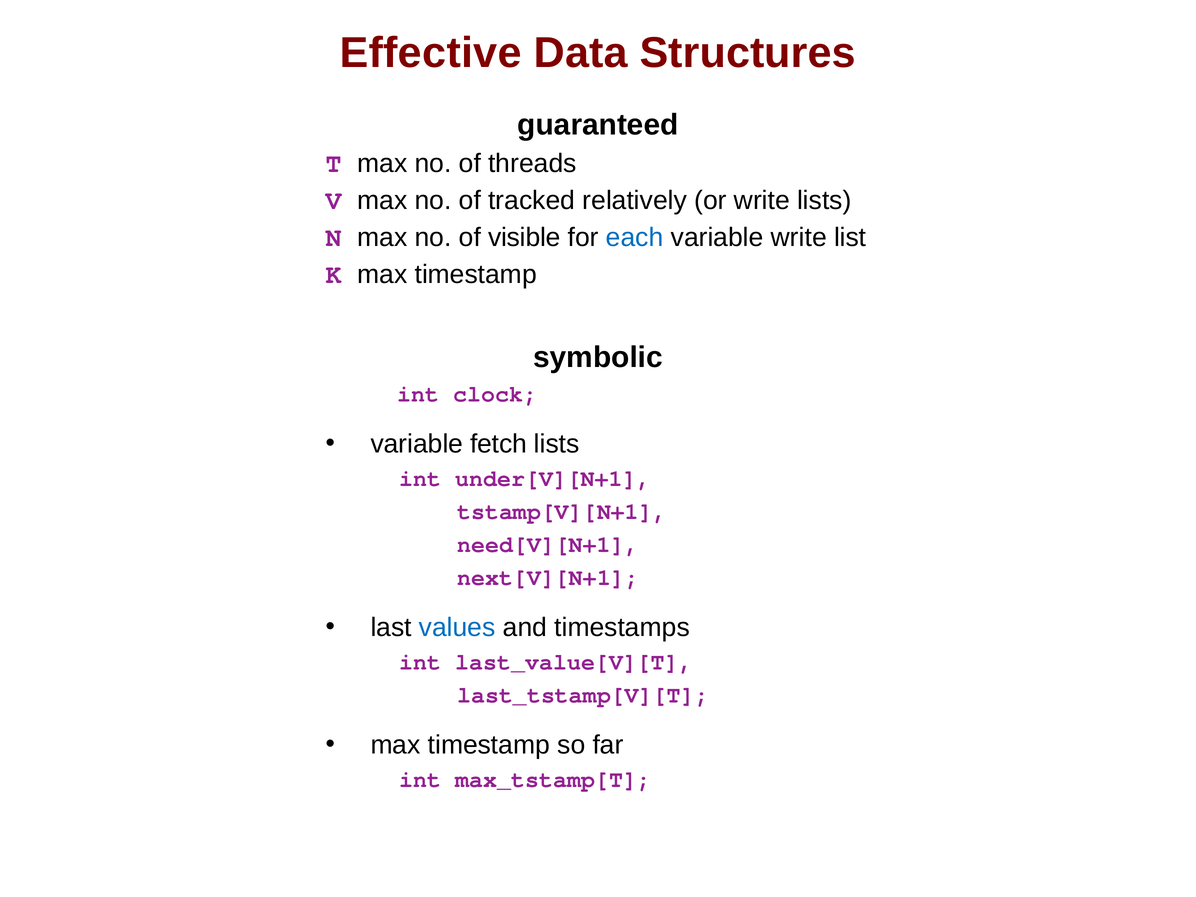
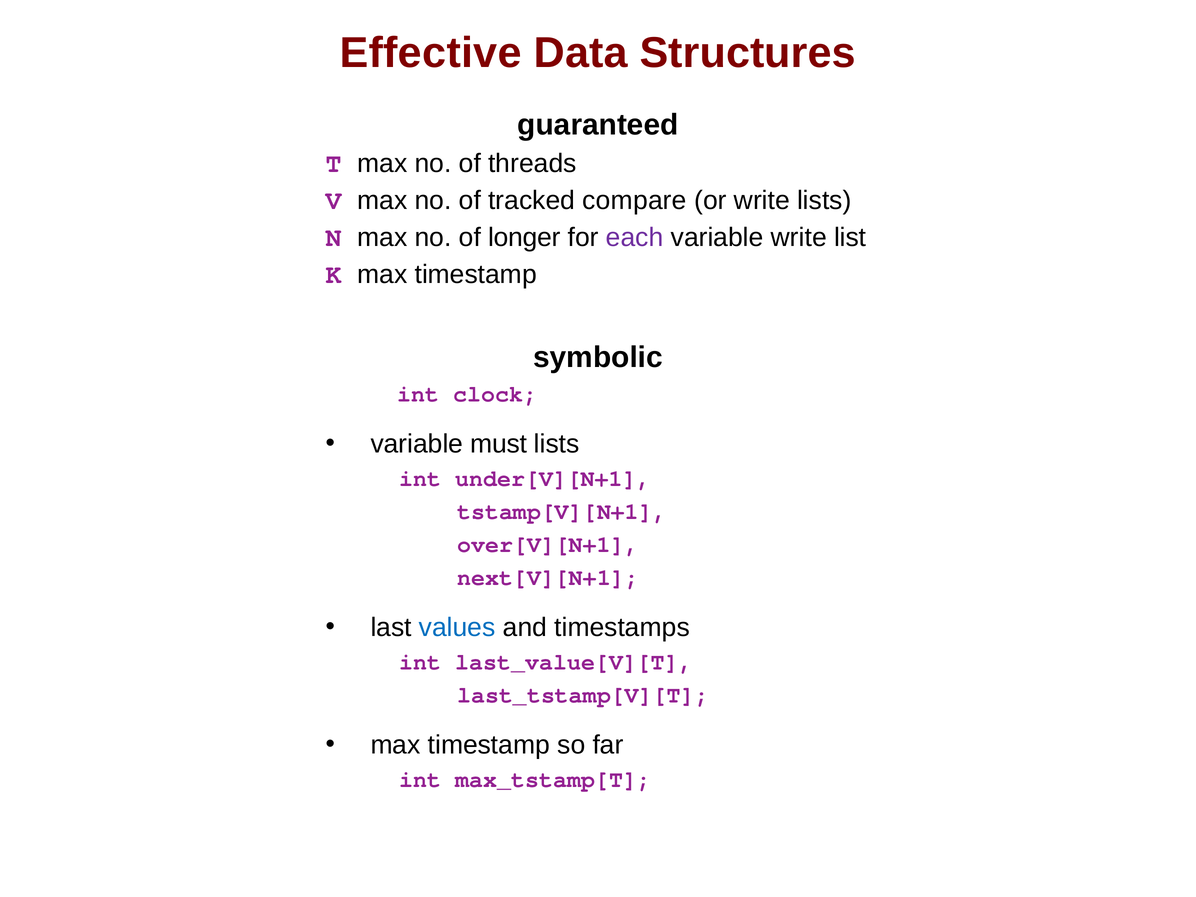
relatively: relatively -> compare (635, 201)
visible: visible -> longer (524, 237)
each colour: blue -> purple (635, 237)
fetch: fetch -> must (499, 444)
need[V][N+1: need[V][N+1 -> over[V][N+1 (548, 545)
